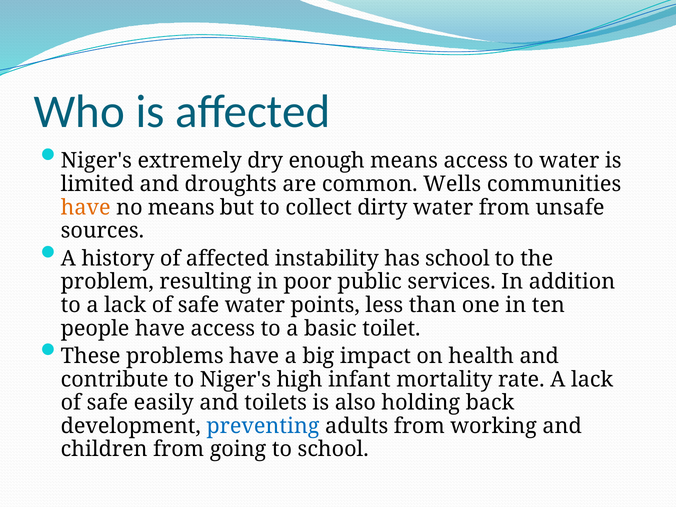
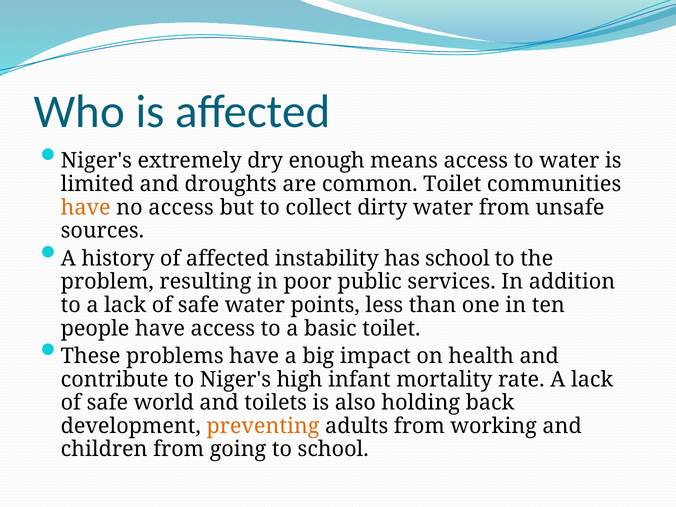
common Wells: Wells -> Toilet (452, 184)
no means: means -> access (181, 207)
easily: easily -> world (164, 403)
preventing colour: blue -> orange (263, 426)
